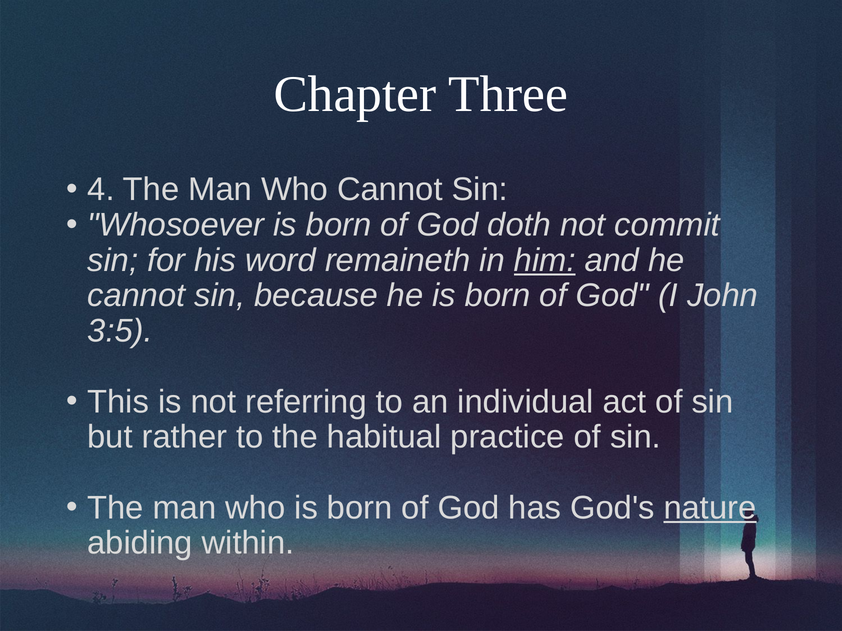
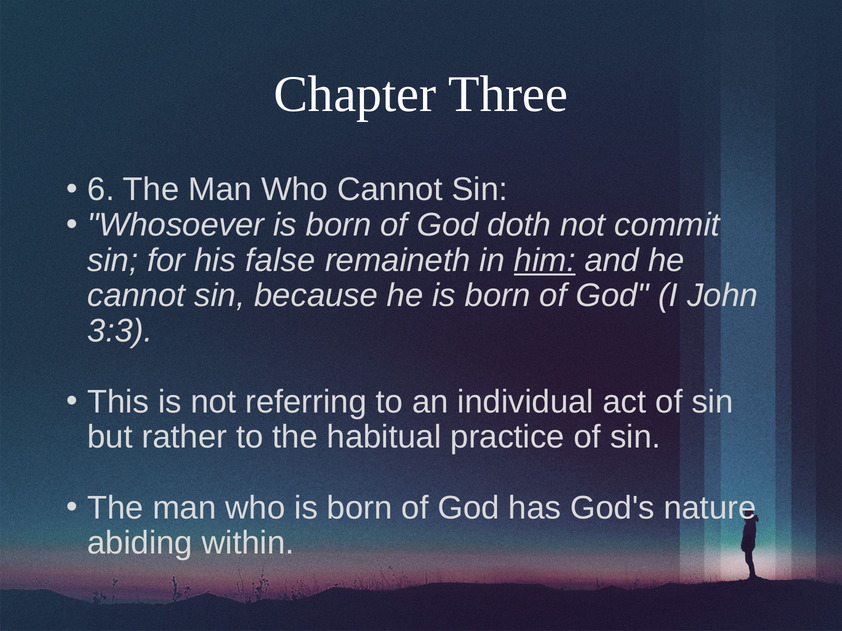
4: 4 -> 6 (101, 190)
word: word -> false (280, 261)
3:5: 3:5 -> 3:3 (120, 331)
nature underline: present -> none (710, 508)
